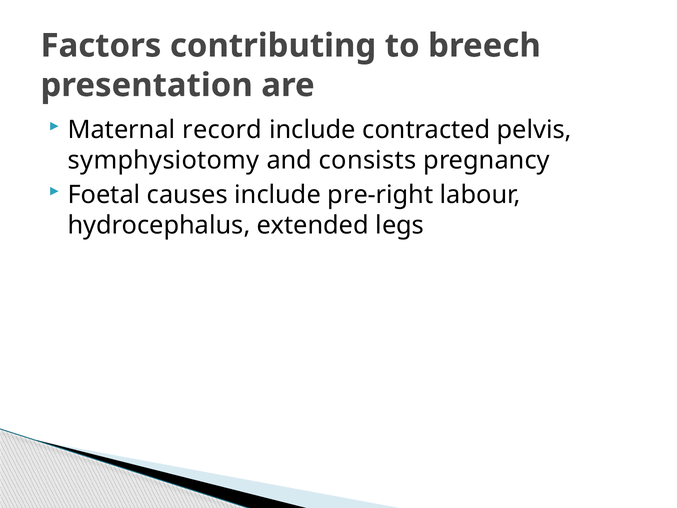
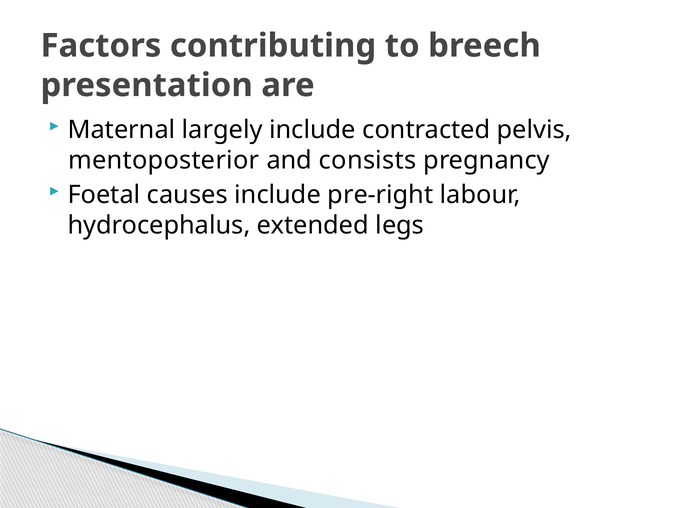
record: record -> largely (222, 130)
symphysiotomy: symphysiotomy -> mentoposterior (164, 161)
